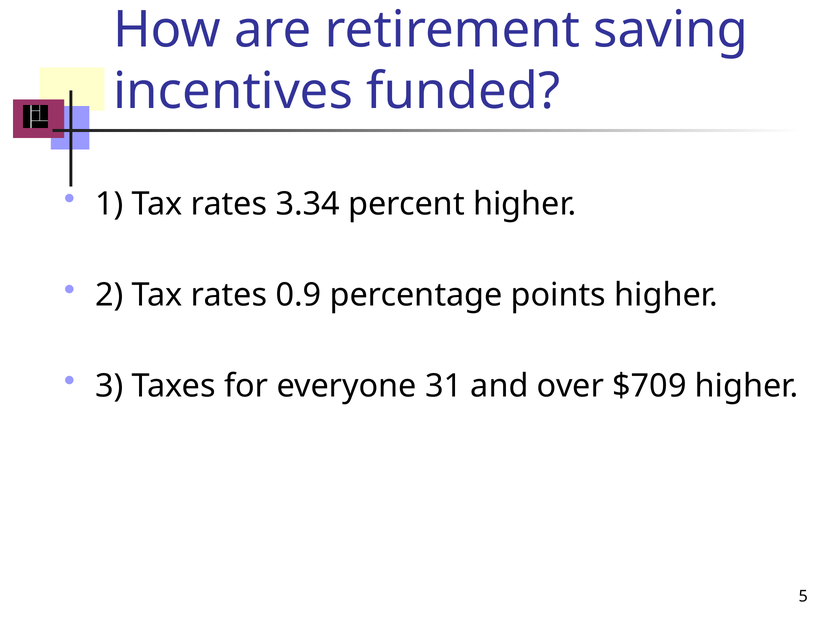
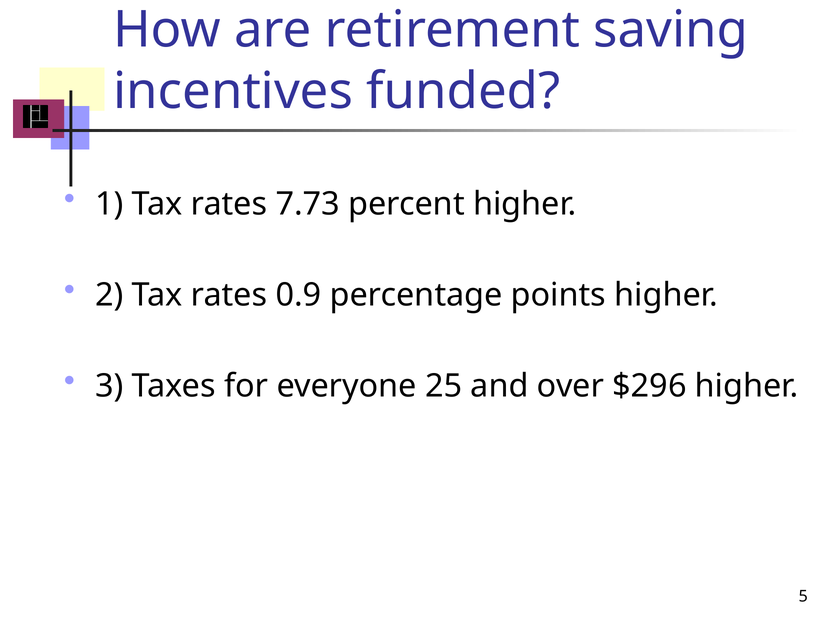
3.34: 3.34 -> 7.73 (308, 204)
31: 31 -> 25 (444, 386)
$709: $709 -> $296 (649, 386)
